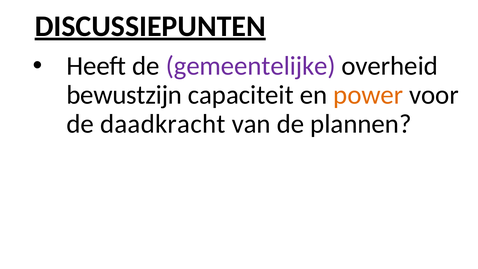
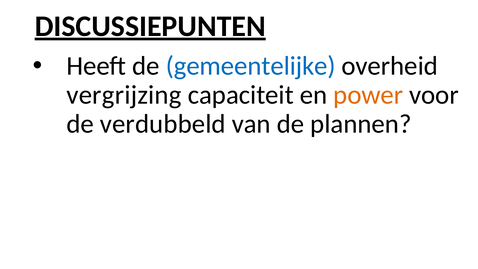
gemeentelijke colour: purple -> blue (251, 66)
bewustzijn: bewustzijn -> vergrijzing (124, 95)
daadkracht: daadkracht -> verdubbeld (163, 124)
